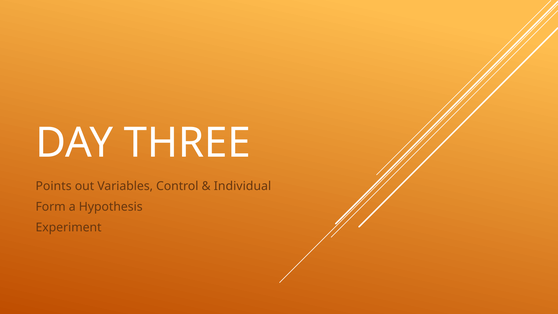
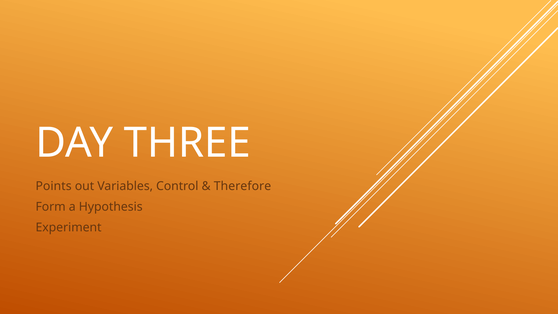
Individual: Individual -> Therefore (242, 186)
